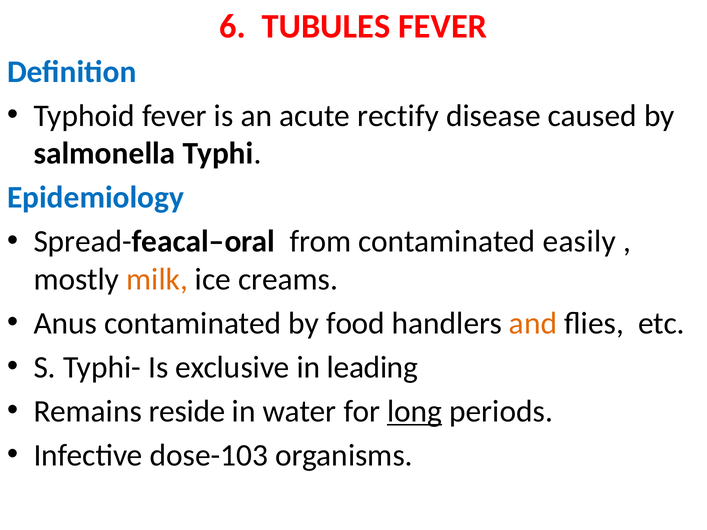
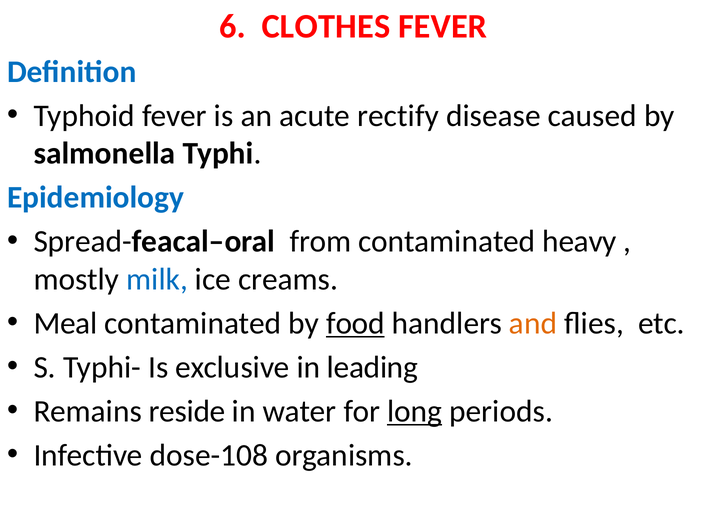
TUBULES: TUBULES -> CLOTHES (326, 27)
easily: easily -> heavy (579, 242)
milk colour: orange -> blue (157, 279)
Anus: Anus -> Meal (66, 323)
food underline: none -> present (355, 323)
dose-103: dose-103 -> dose-108 (209, 455)
